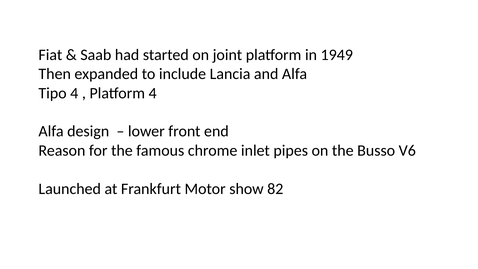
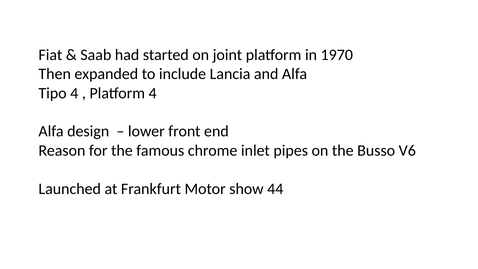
1949: 1949 -> 1970 (337, 55)
82: 82 -> 44 (275, 189)
